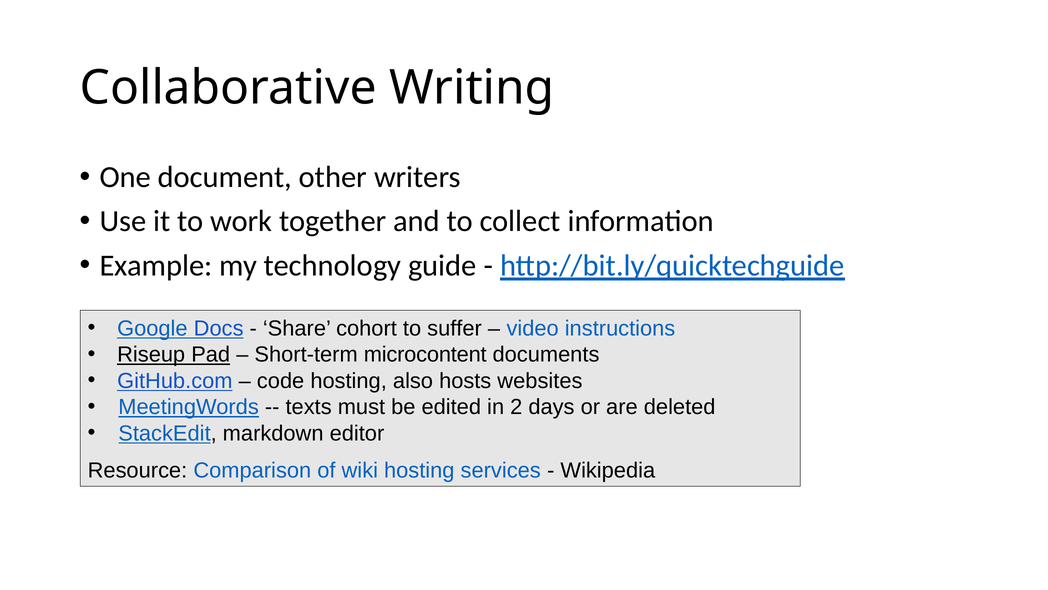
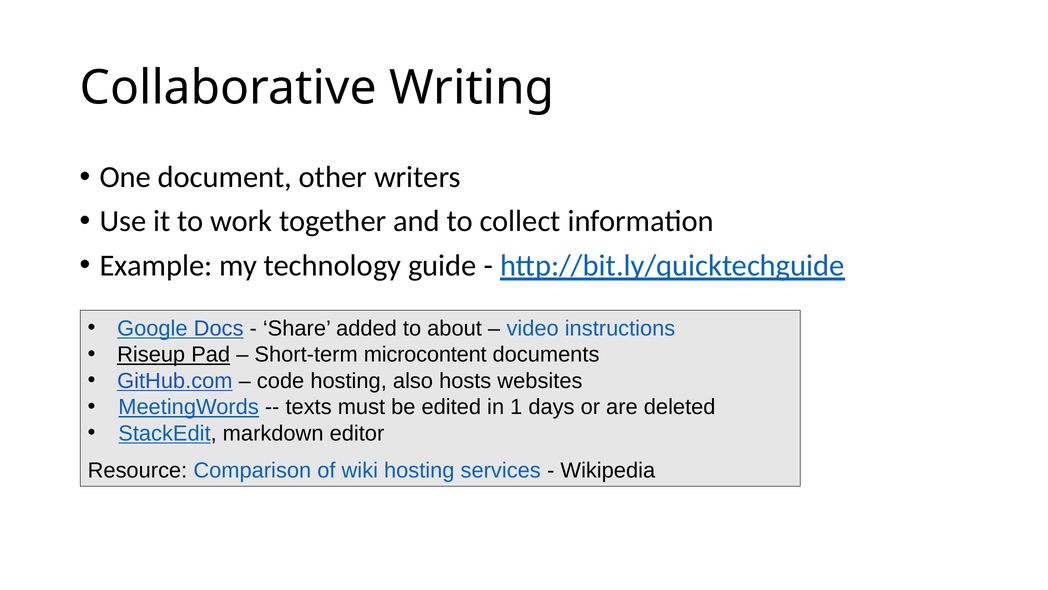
cohort: cohort -> added (367, 328)
suffer: suffer -> about (455, 328)
2: 2 -> 1 (516, 407)
